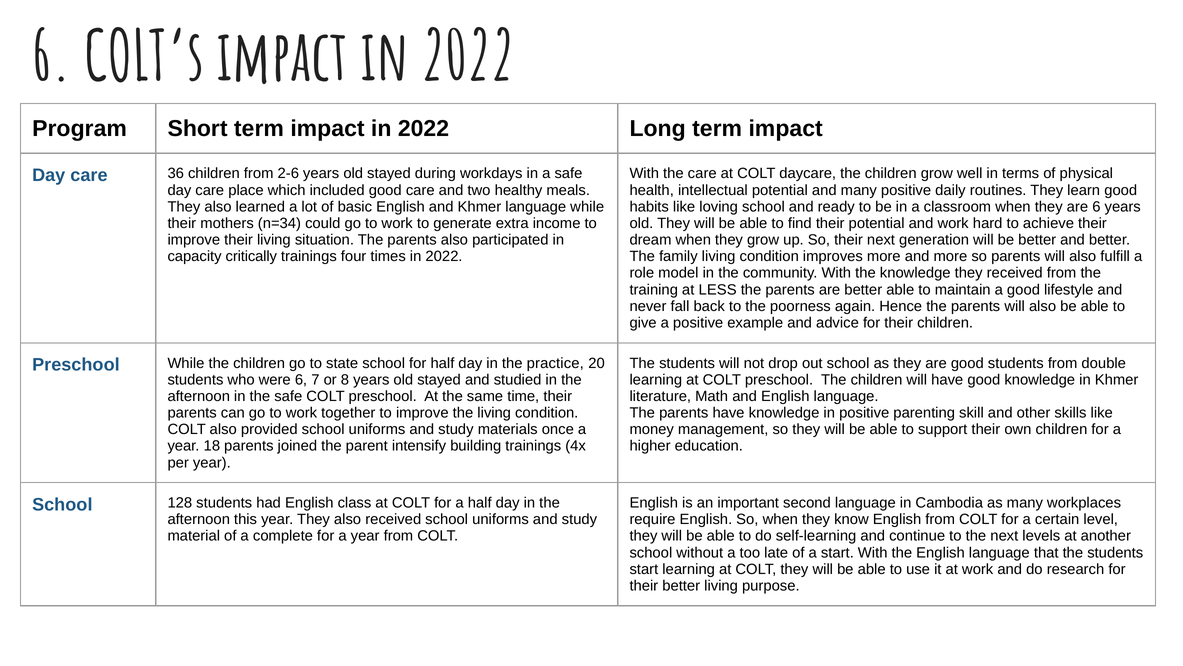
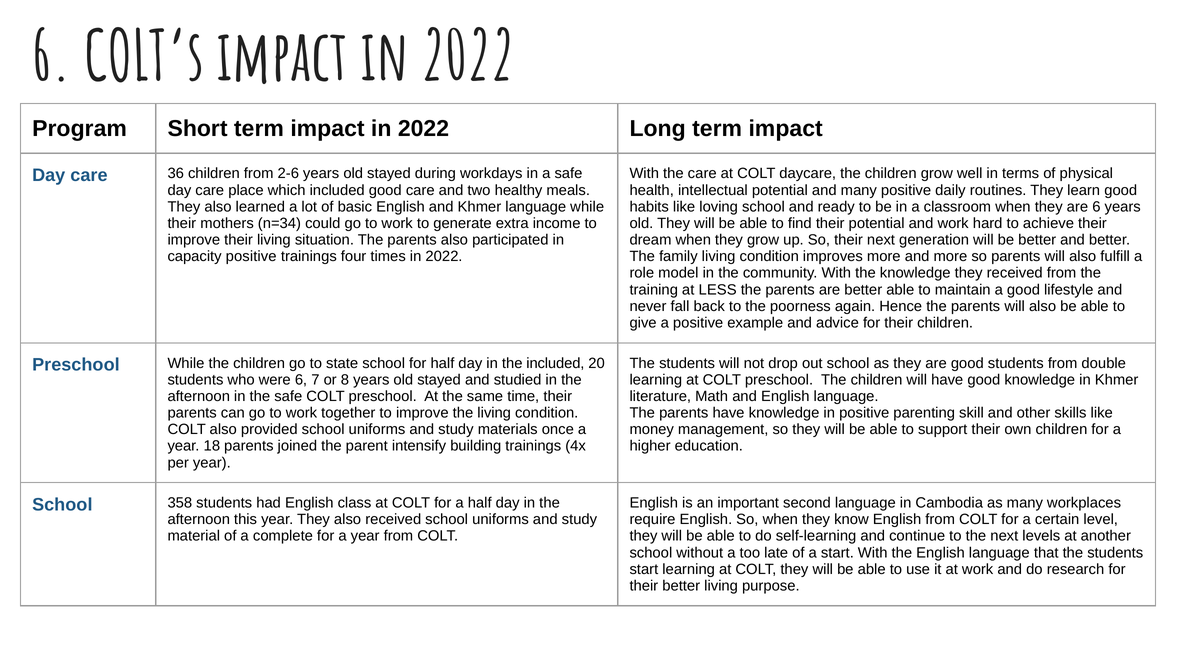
capacity critically: critically -> positive (251, 256)
the practice: practice -> included (555, 363)
128: 128 -> 358 (180, 502)
